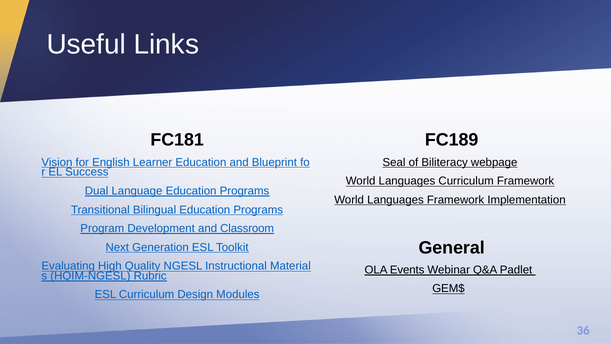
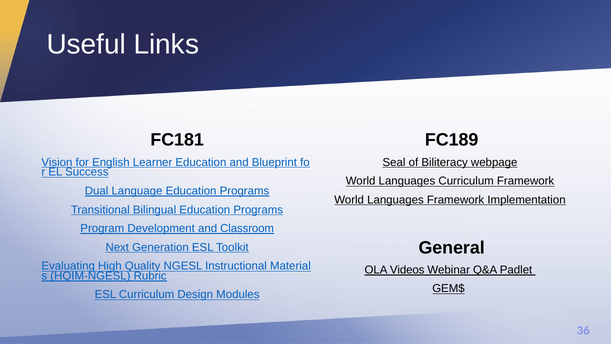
Events: Events -> Videos (407, 270)
